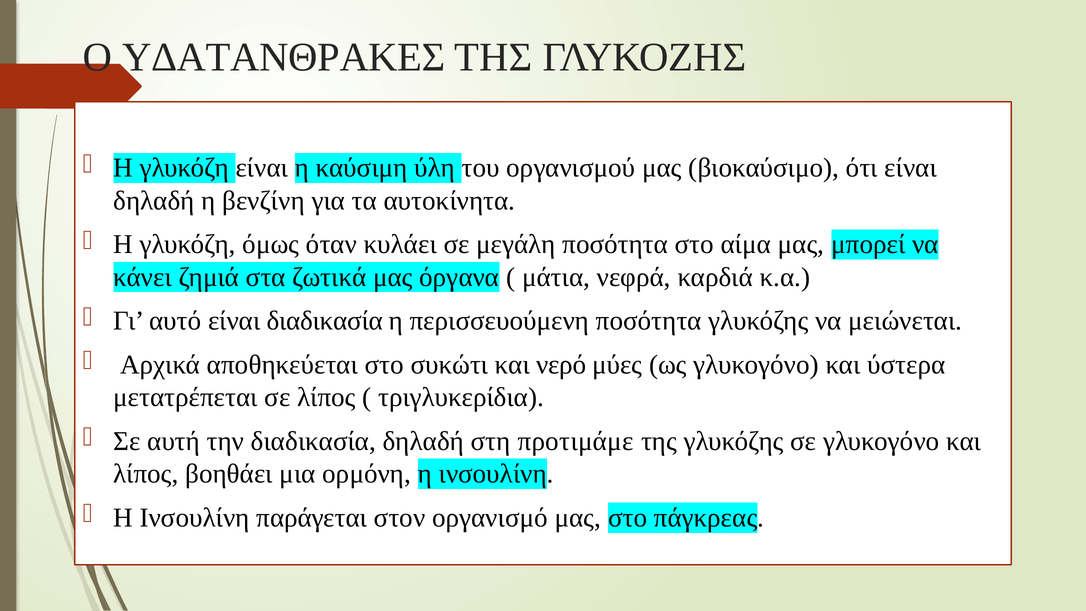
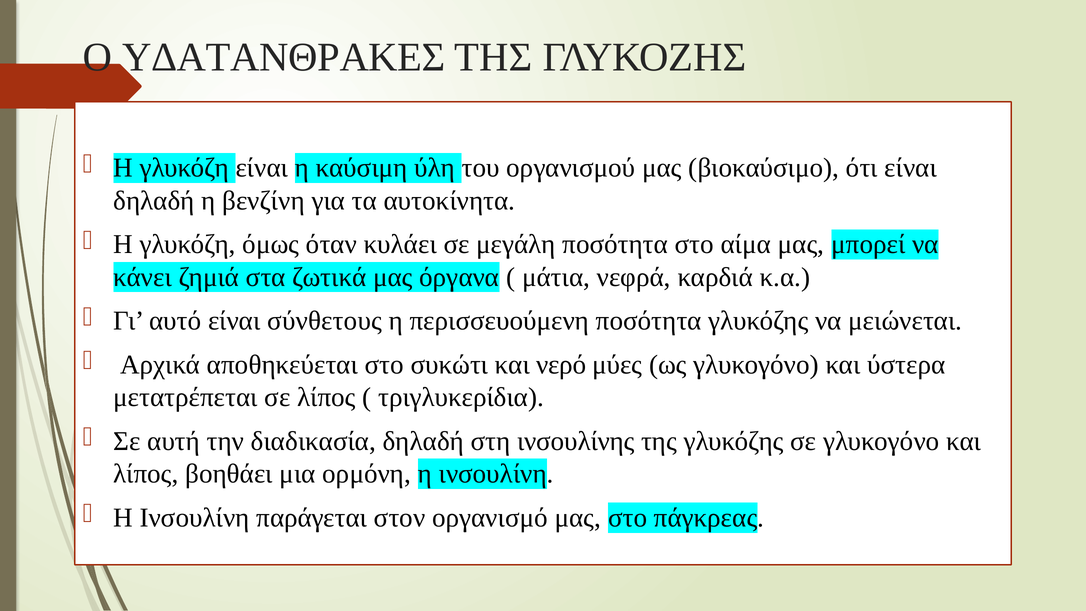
είναι διαδικασία: διαδικασία -> σύνθετους (325, 321)
προτιμάμε: προτιμάμε -> ινσουλίνης (576, 441)
